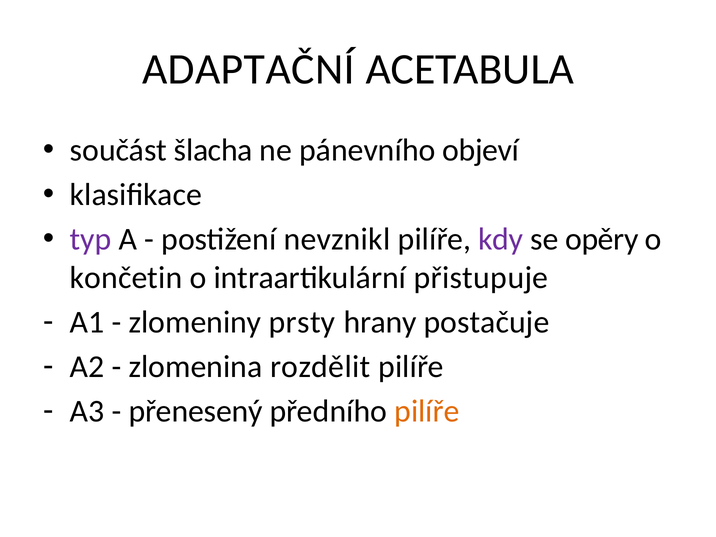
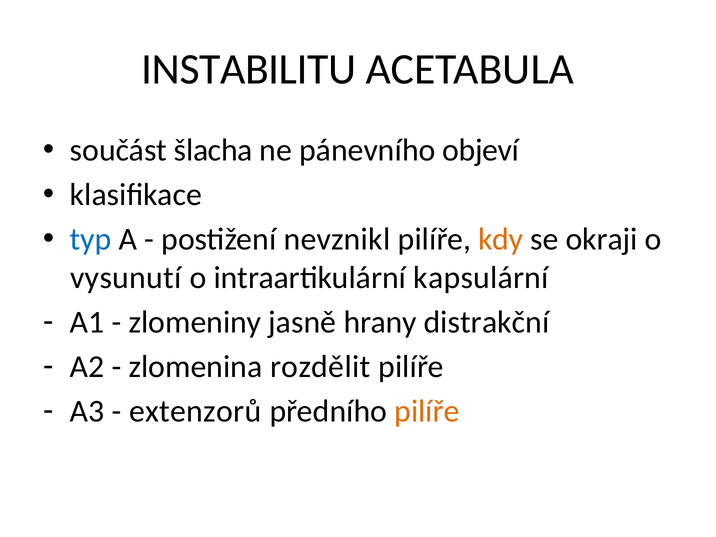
ADAPTAČNÍ: ADAPTAČNÍ -> INSTABILITU (249, 69)
typ colour: purple -> blue (91, 239)
kdy colour: purple -> orange (501, 239)
opěry: opěry -> okraji (602, 239)
končetin: končetin -> vysunutí (126, 278)
přistupuje: přistupuje -> kapsulární (481, 278)
prsty: prsty -> jasně (302, 322)
postačuje: postačuje -> distrakční (487, 322)
přenesený: přenesený -> extenzorů (195, 411)
